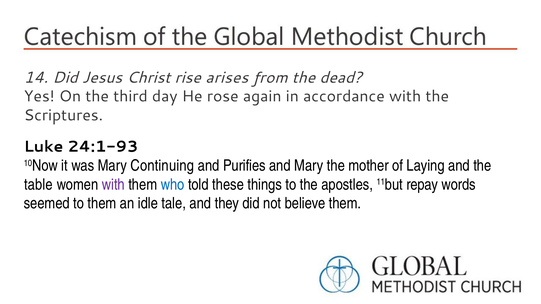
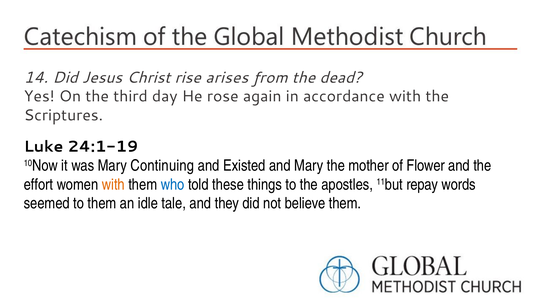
24:1-93: 24:1-93 -> 24:1-19 (103, 147)
Purifies: Purifies -> Existed (244, 166)
Laying: Laying -> Flower (426, 166)
table: table -> effort (38, 185)
with colour: purple -> orange (113, 185)
